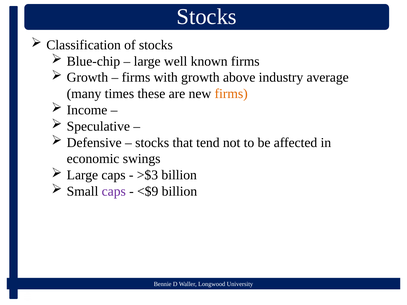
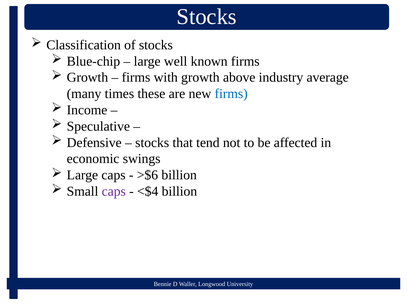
firms colour: orange -> blue (231, 94)
>$3: >$3 -> >$6 (147, 175)
<$9: <$9 -> <$4 (148, 192)
